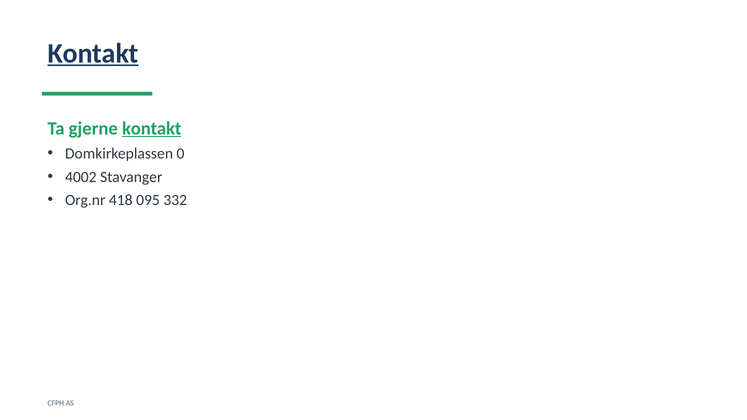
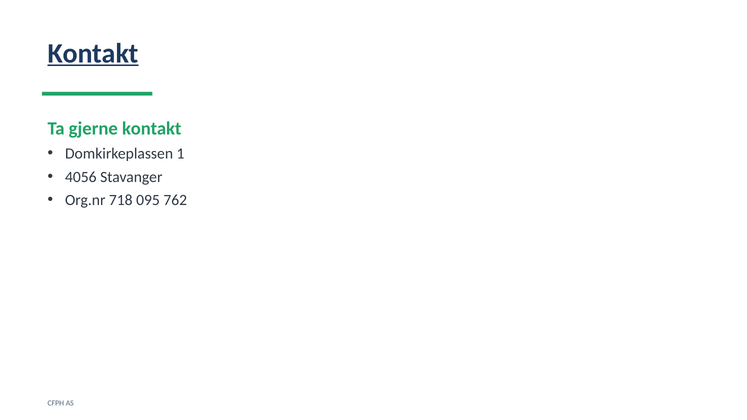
kontakt underline: present -> none (152, 129)
0: 0 -> 1 (181, 154)
4002: 4002 -> 4056 (81, 177)
418: 418 -> 718 (121, 200)
332: 332 -> 762 (175, 200)
